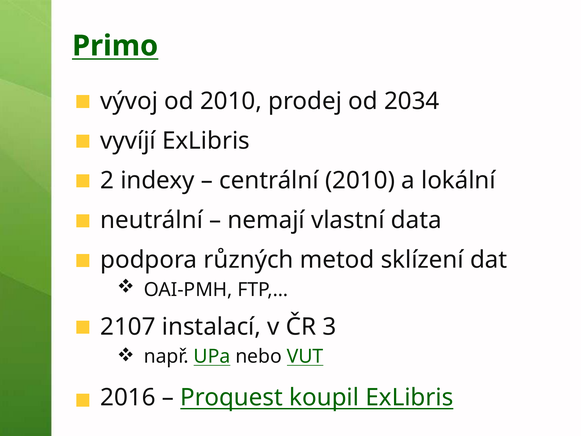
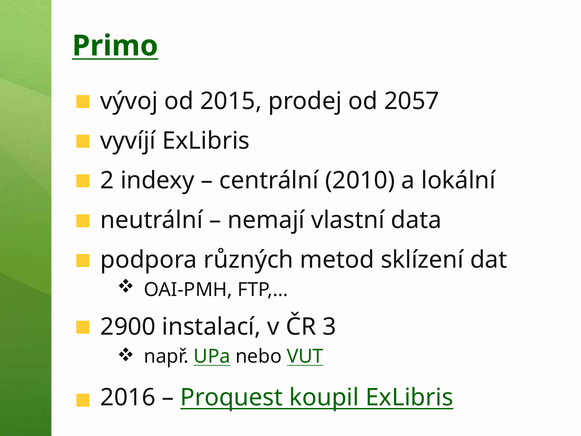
od 2010: 2010 -> 2015 (231, 101)
2034: 2034 -> 2057 (412, 101)
2107: 2107 -> 2900 (128, 327)
